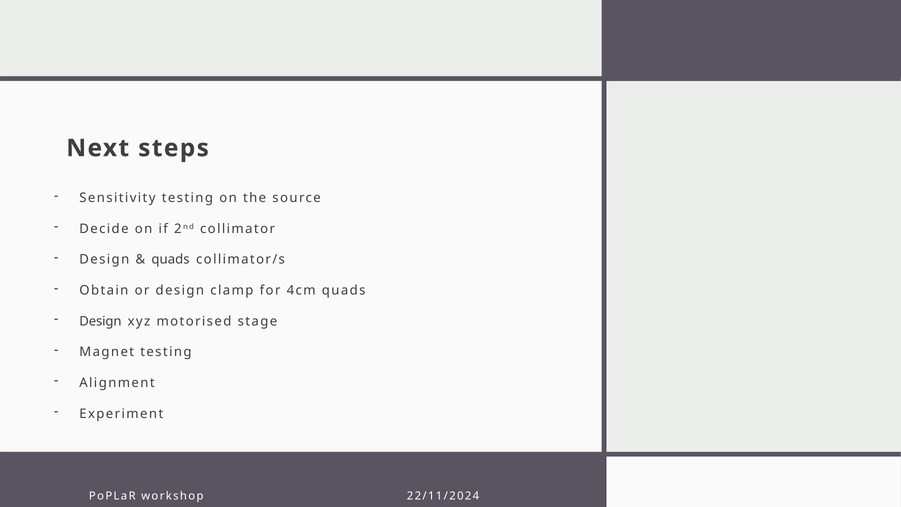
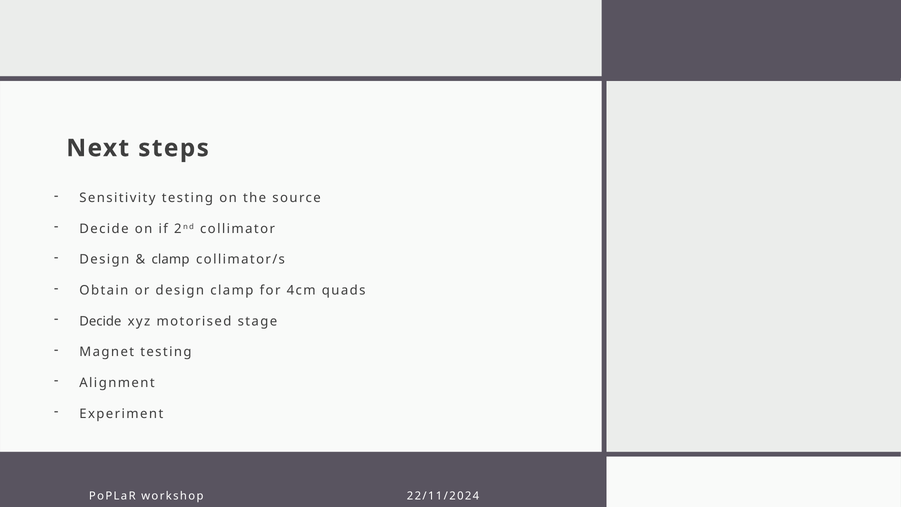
quads: quads -> clamp (171, 259)
Design: Design -> Decide (100, 321)
